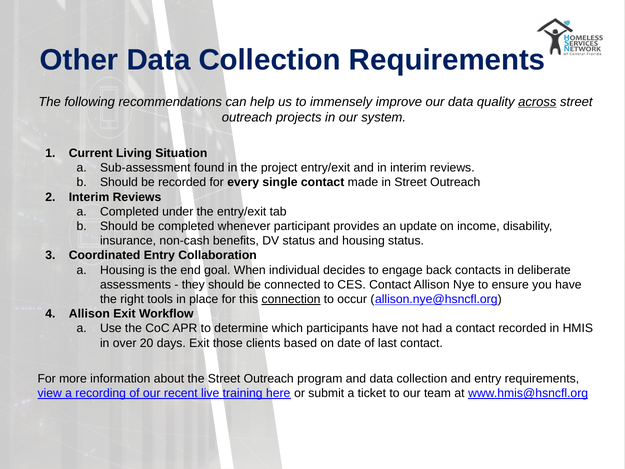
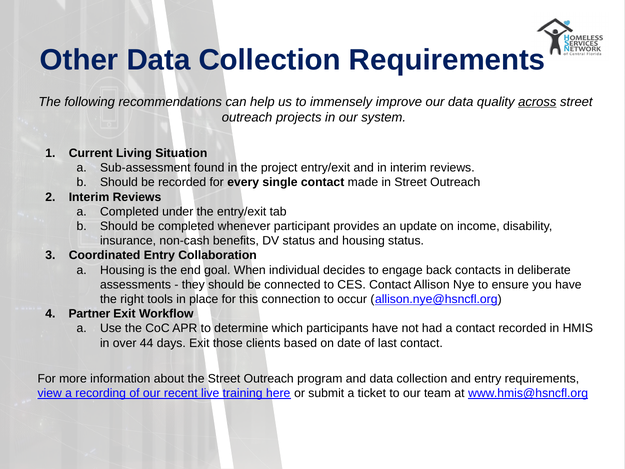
connection underline: present -> none (291, 299)
Allison: Allison -> Partner (89, 314)
20: 20 -> 44 (147, 343)
